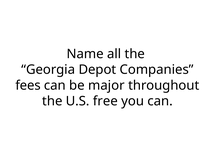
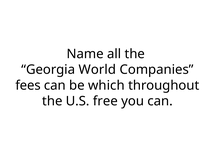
Depot: Depot -> World (97, 70)
major: major -> which (106, 85)
